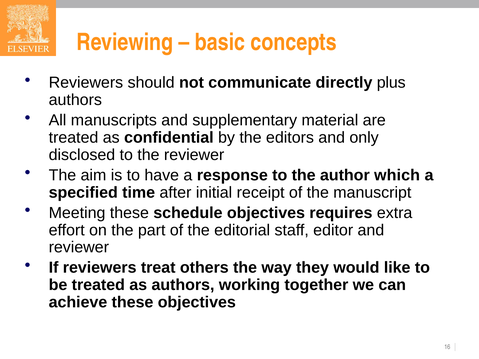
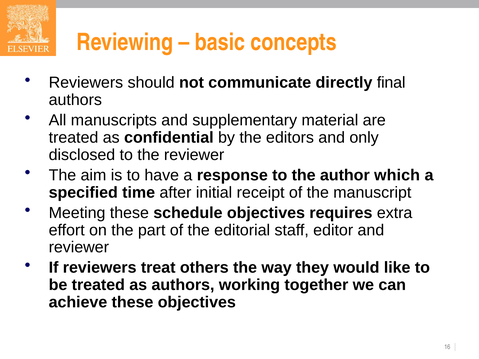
plus: plus -> final (391, 83)
